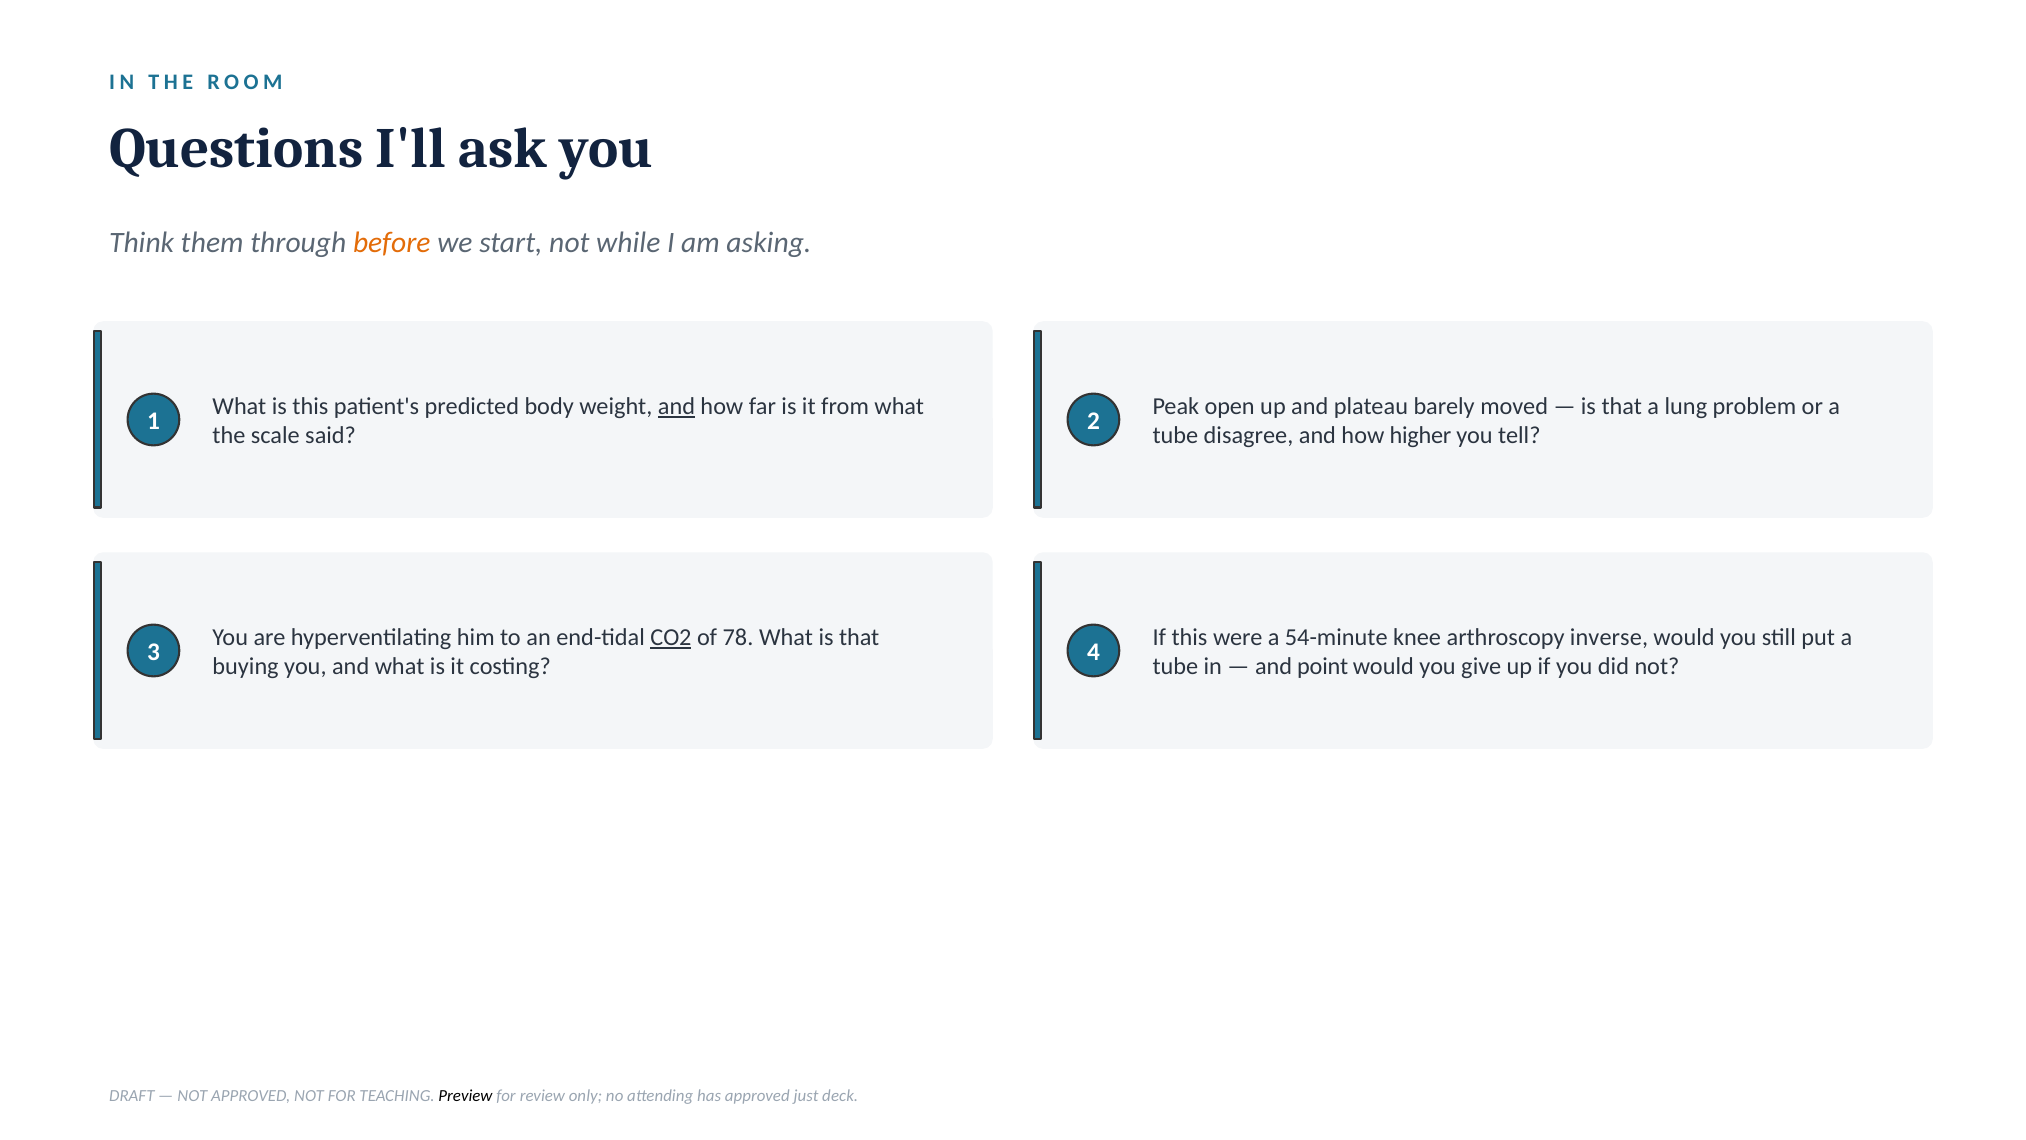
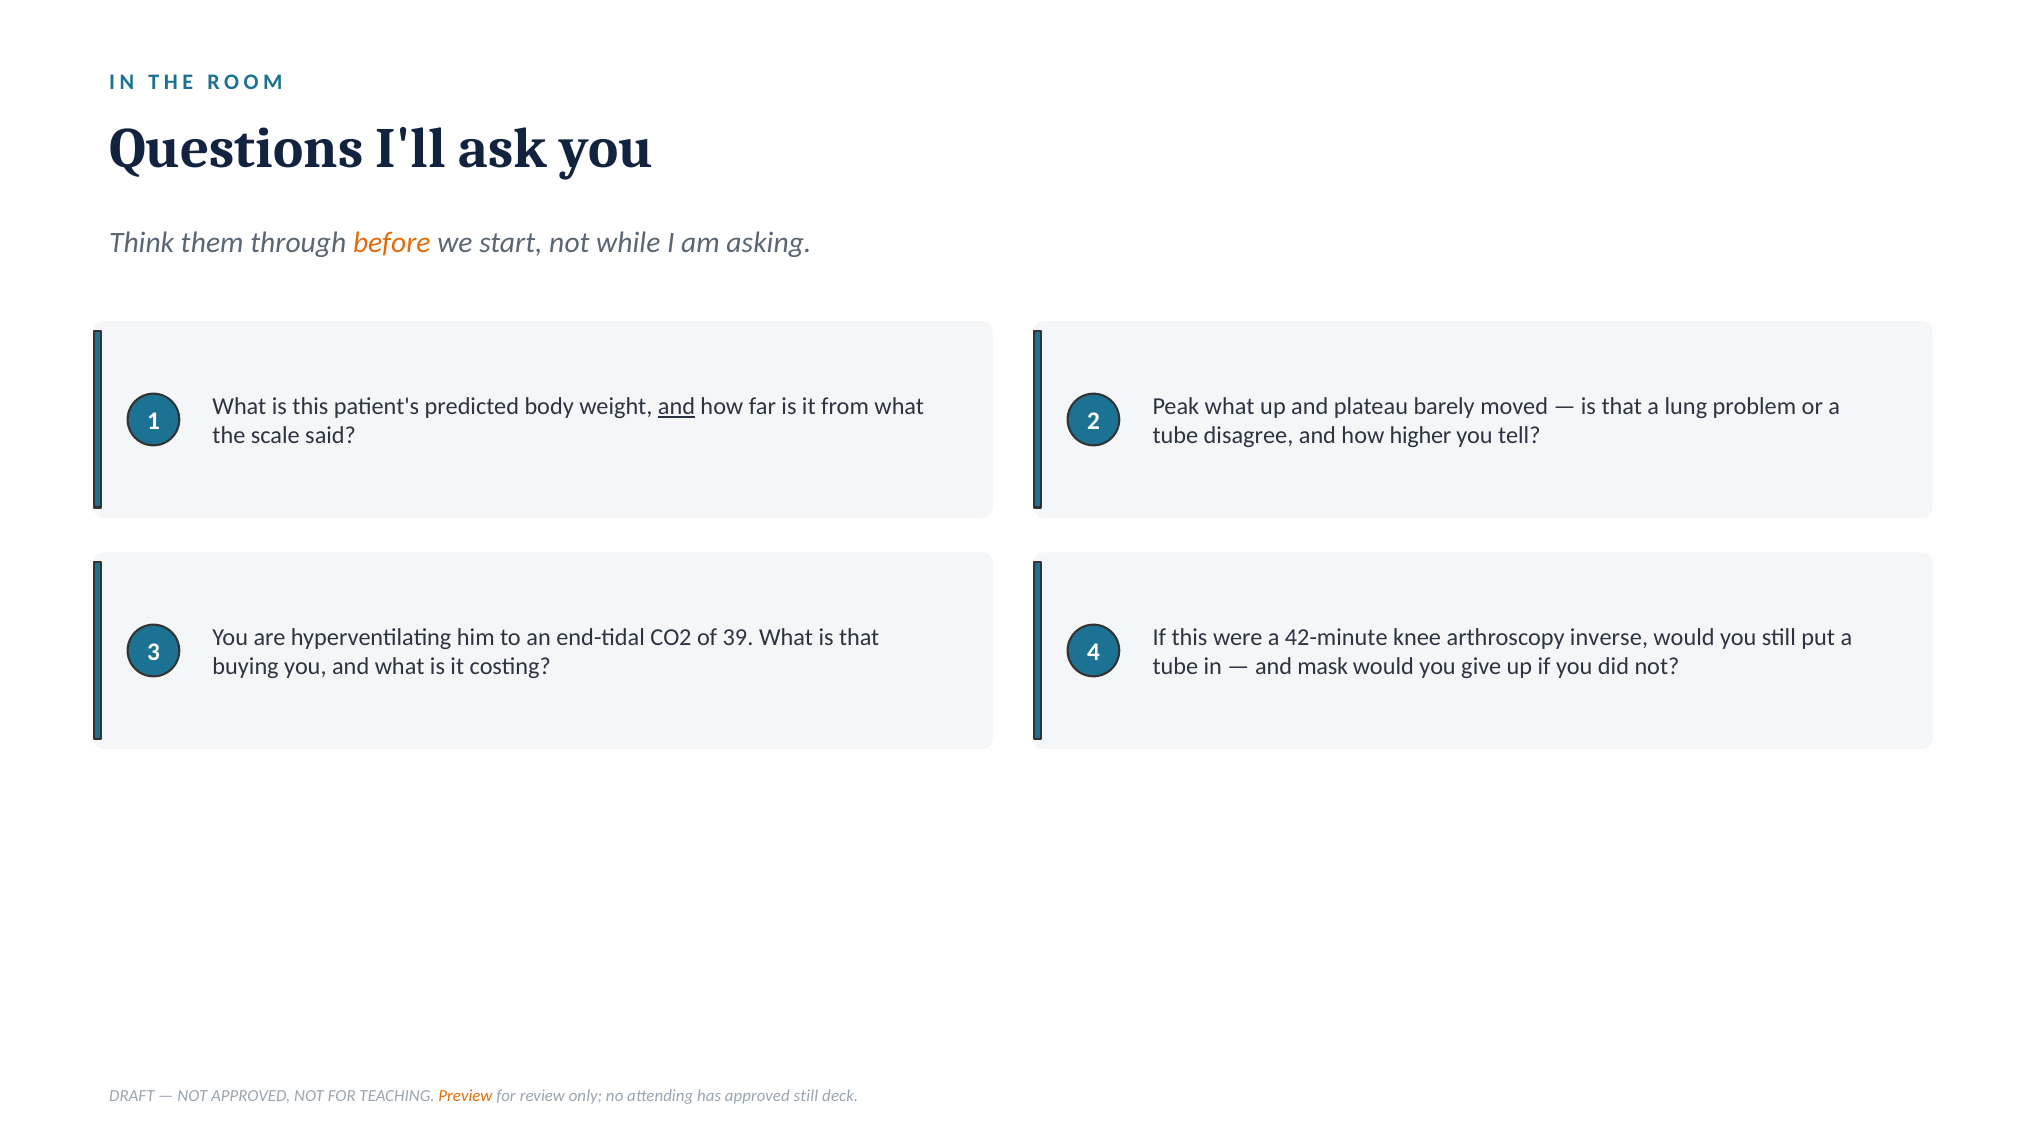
Peak open: open -> what (1230, 406)
CO2 underline: present -> none (671, 637)
78: 78 -> 39 (738, 637)
54-minute: 54-minute -> 42-minute (1336, 637)
point: point -> mask (1323, 667)
Preview colour: black -> orange (465, 1096)
approved just: just -> still (806, 1096)
